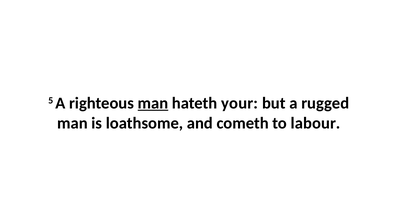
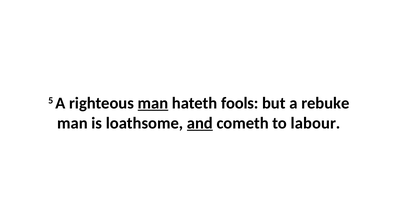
your: your -> fools (240, 103)
rugged: rugged -> rebuke (325, 103)
and underline: none -> present (200, 123)
